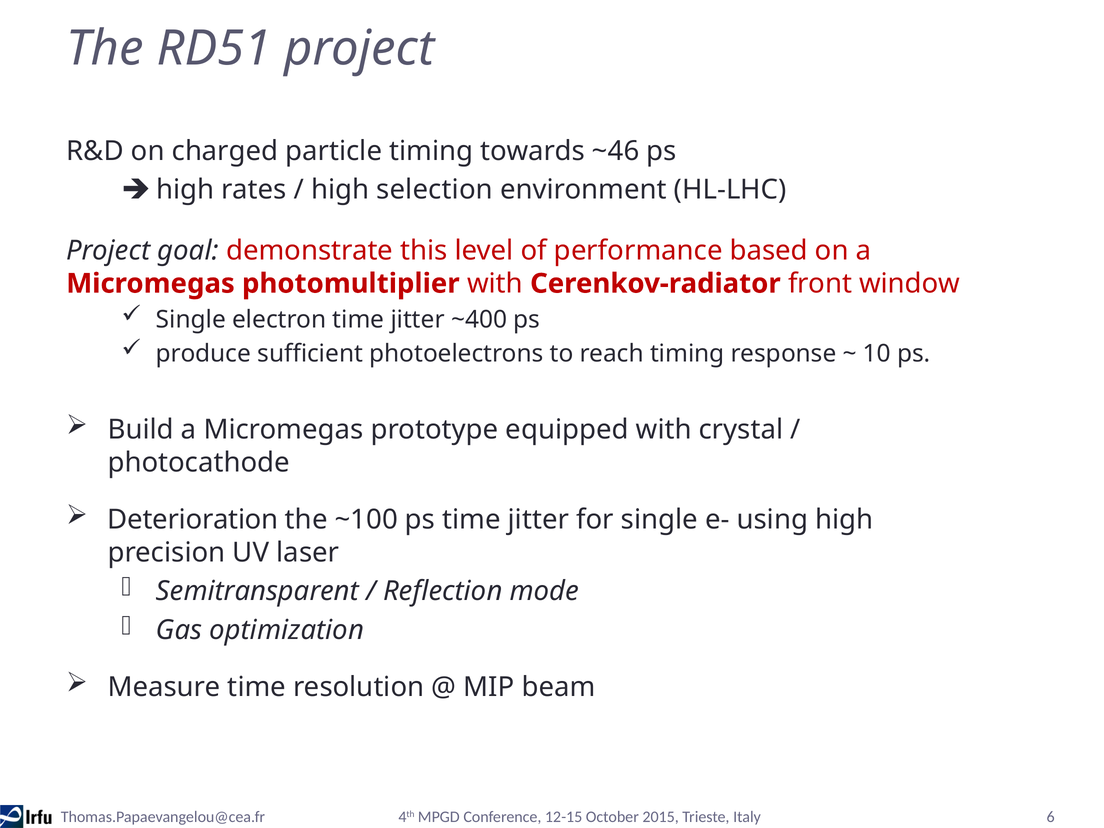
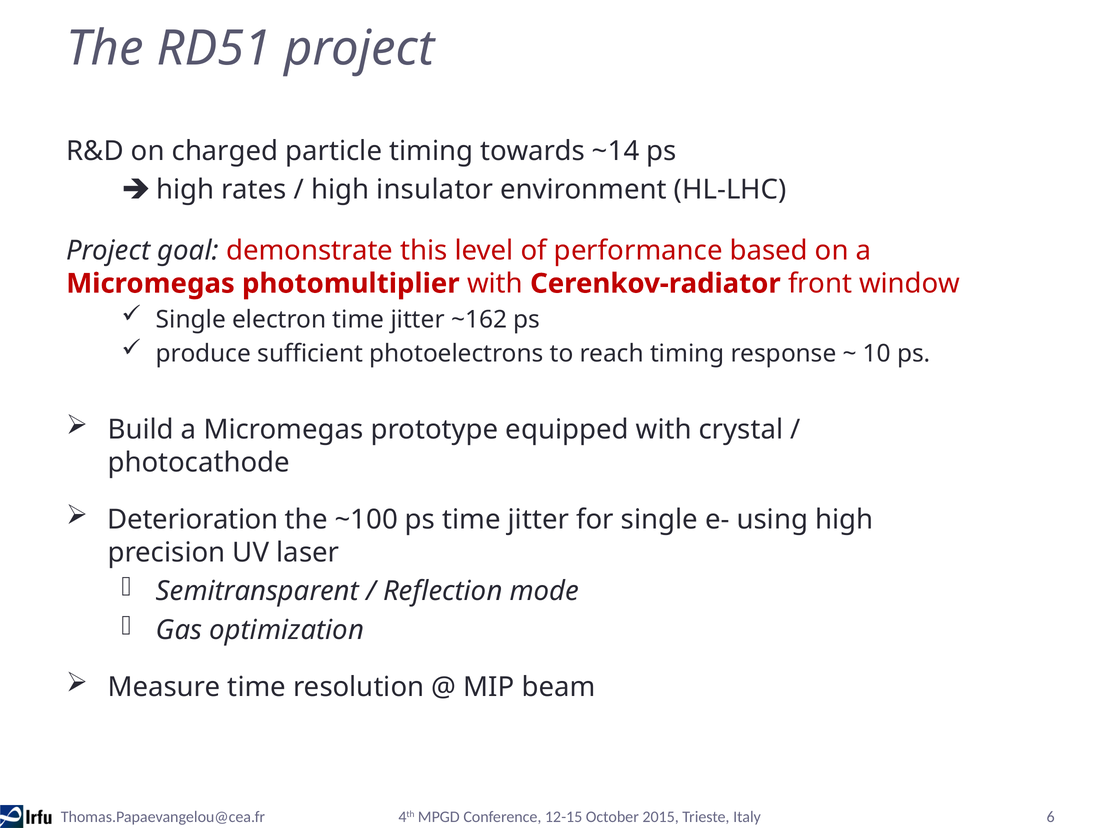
~46: ~46 -> ~14 (616, 151)
selection: selection -> insulator (435, 190)
~400: ~400 -> ~162 (479, 320)
